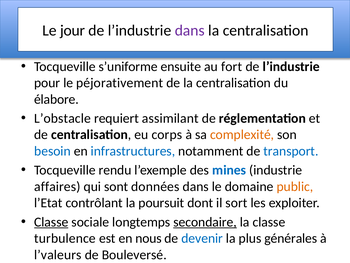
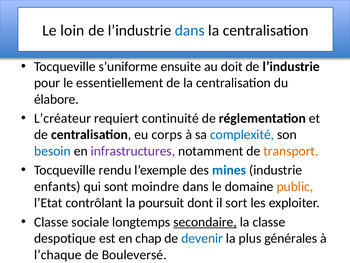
jour: jour -> loin (72, 30)
dans colour: purple -> blue (190, 30)
fort: fort -> doit (232, 66)
péjorativement: péjorativement -> essentiellement (120, 83)
L’obstacle: L’obstacle -> L’créateur (63, 118)
assimilant: assimilant -> continuité (170, 118)
complexité colour: orange -> blue (242, 134)
infrastructures colour: blue -> purple (133, 151)
transport colour: blue -> orange (291, 151)
affaires: affaires -> enfants (57, 186)
données: données -> moindre (155, 186)
Classe underline: present -> none (51, 222)
turbulence: turbulence -> despotique (65, 238)
nous: nous -> chap (148, 238)
l’valeurs: l’valeurs -> l’chaque (58, 254)
